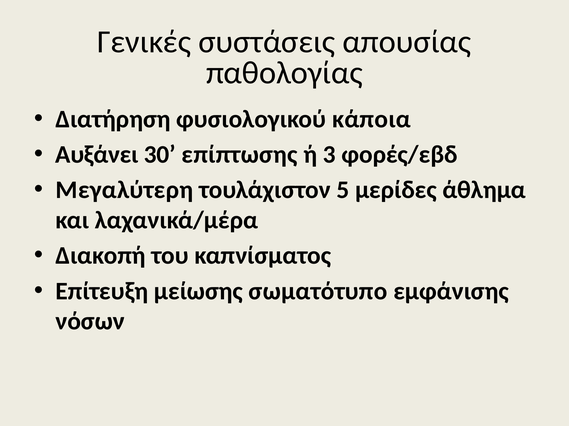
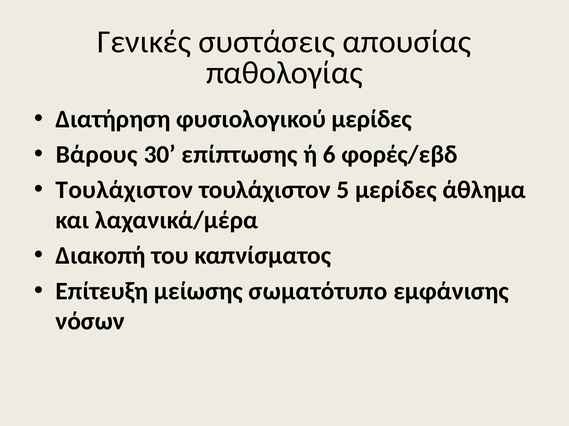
φυσιολογικού κάποια: κάποια -> μερίδες (372, 119)
Αυξάνει: Αυξάνει -> Βάρους (97, 155)
3: 3 -> 6 (329, 155)
Μεγαλύτερη: Μεγαλύτερη -> Τουλάχιστον (124, 190)
